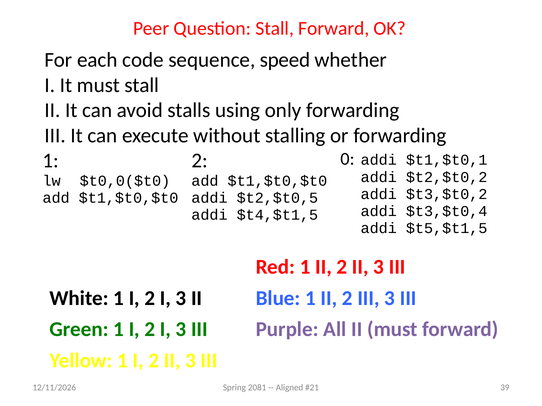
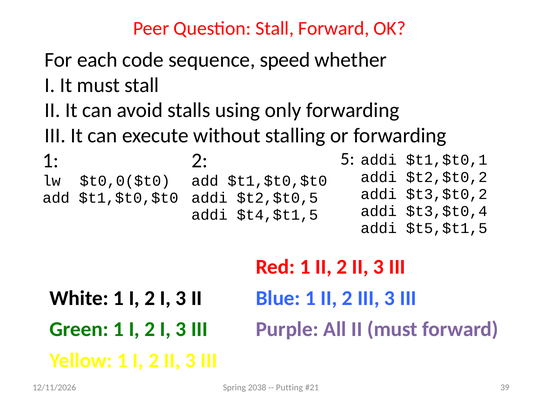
0: 0 -> 5 (348, 159)
2081: 2081 -> 2038 (257, 388)
Aligned: Aligned -> Putting (289, 388)
